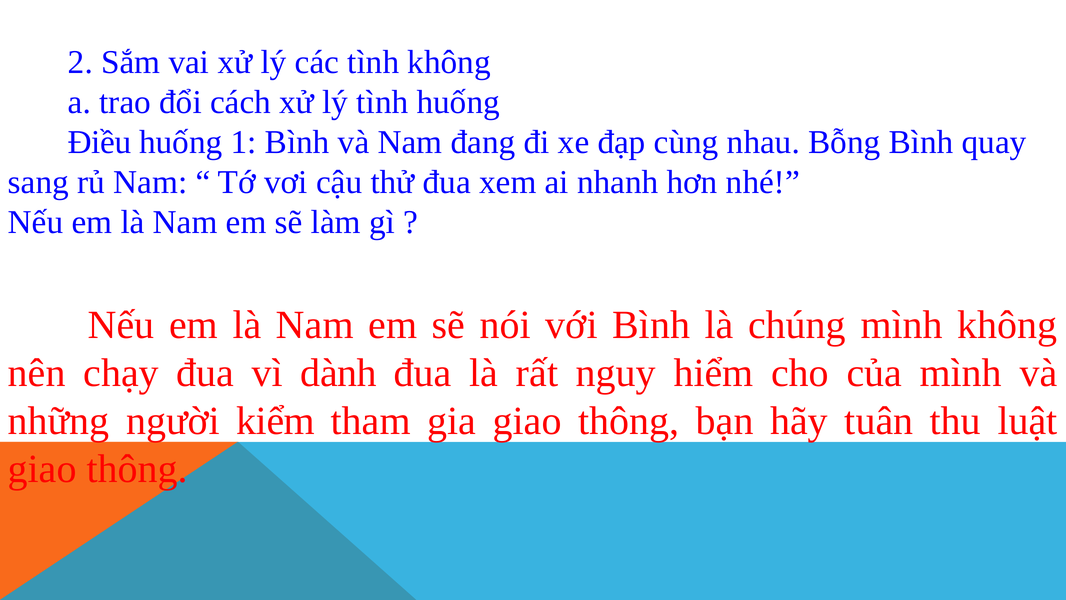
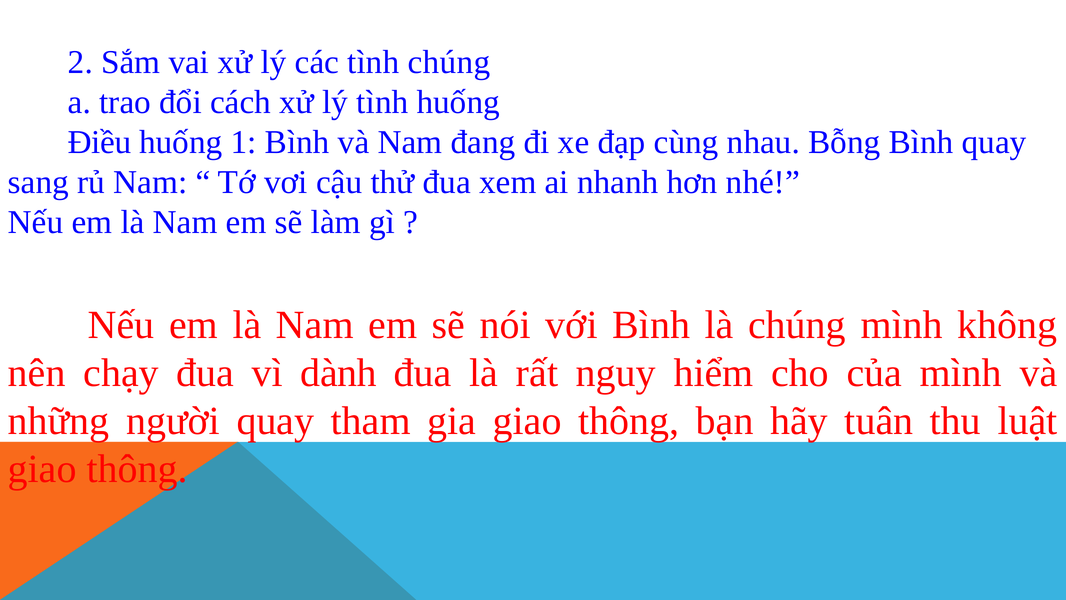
tình không: không -> chúng (449, 62)
người kiểm: kiểm -> quay (275, 421)
